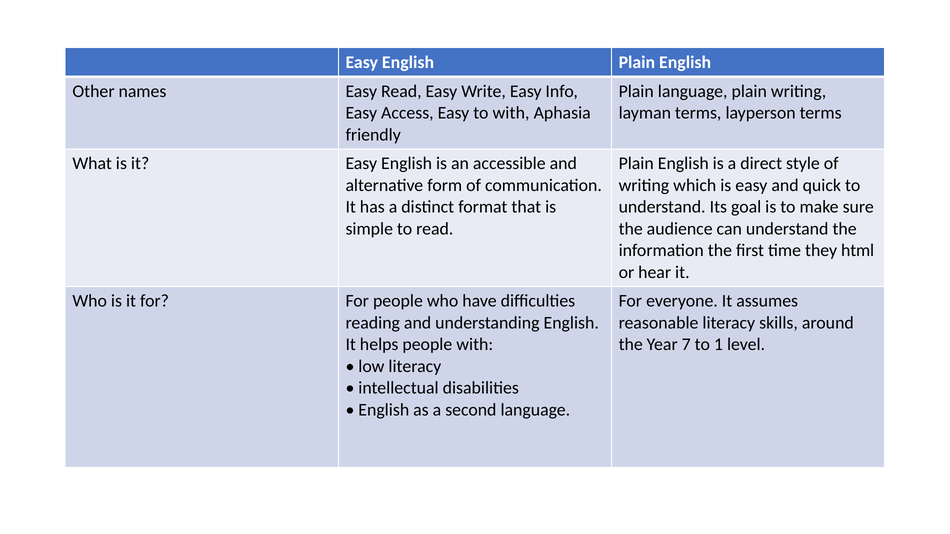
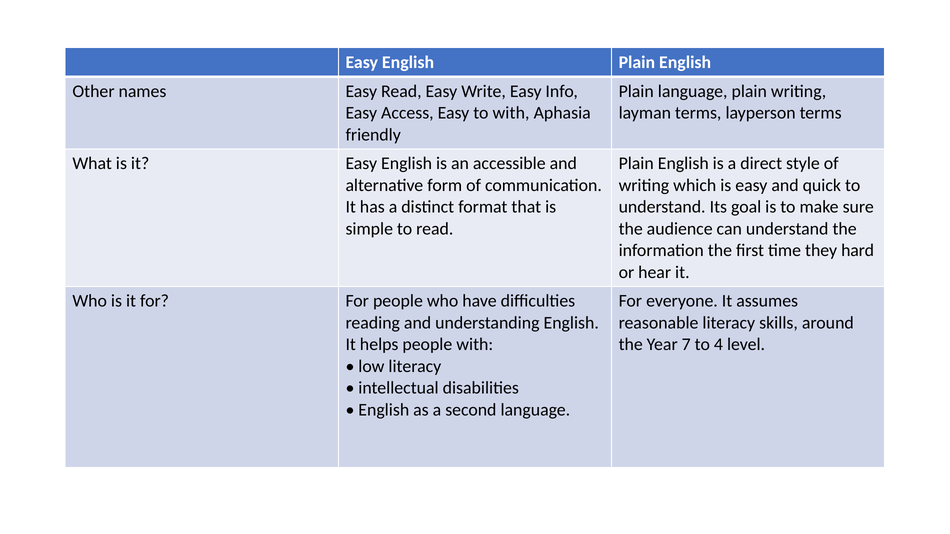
html: html -> hard (858, 251)
1: 1 -> 4 (718, 345)
